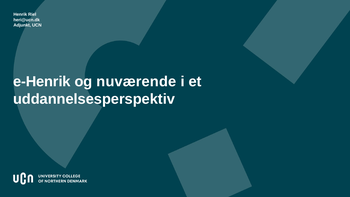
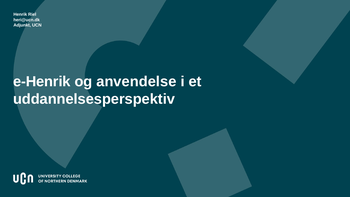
nuværende: nuværende -> anvendelse (136, 81)
